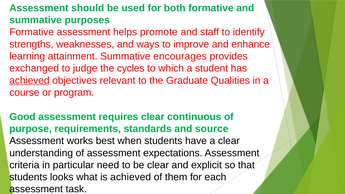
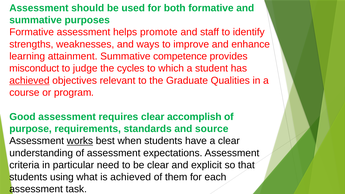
encourages: encourages -> competence (180, 56)
exchanged: exchanged -> misconduct (34, 68)
continuous: continuous -> accomplish (194, 117)
works underline: none -> present (80, 141)
looks: looks -> using (62, 177)
